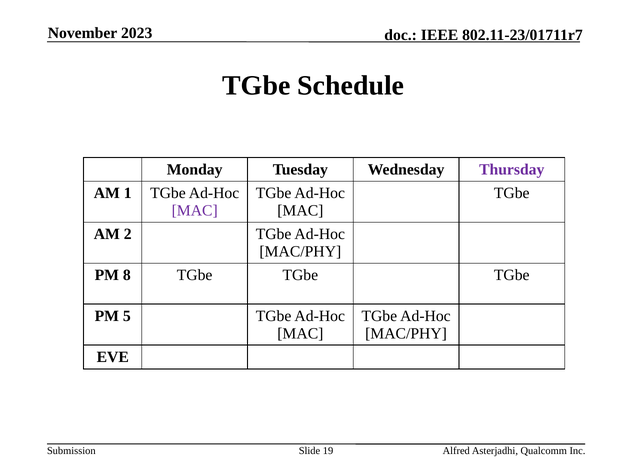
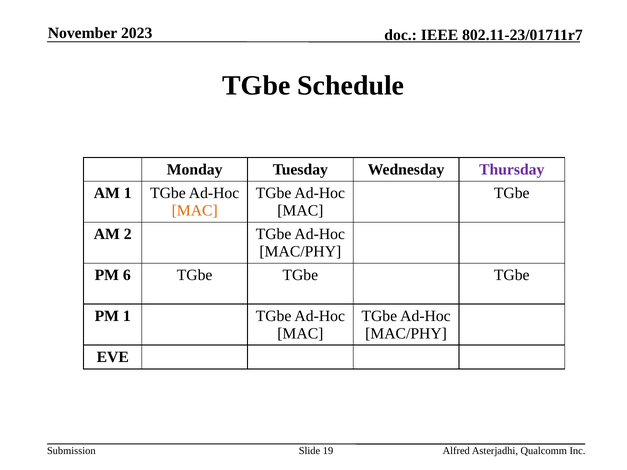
MAC colour: purple -> orange (195, 211)
8: 8 -> 6 (127, 275)
PM 5: 5 -> 1 (127, 316)
